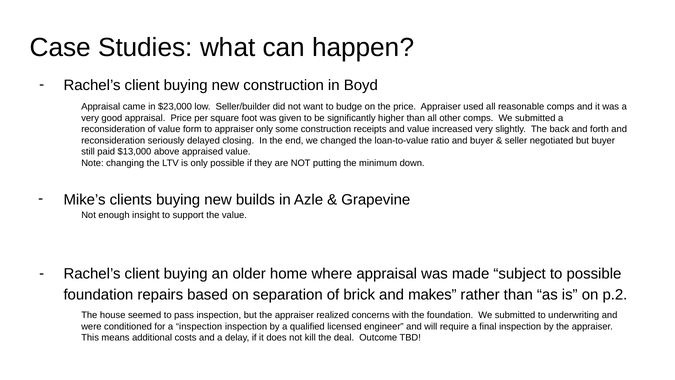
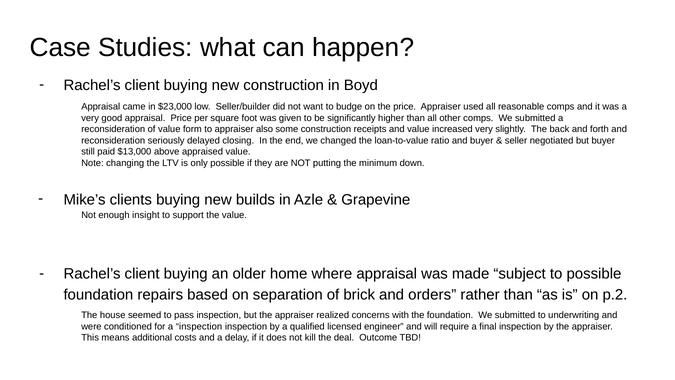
appraiser only: only -> also (265, 129)
makes: makes -> orders (432, 294)
